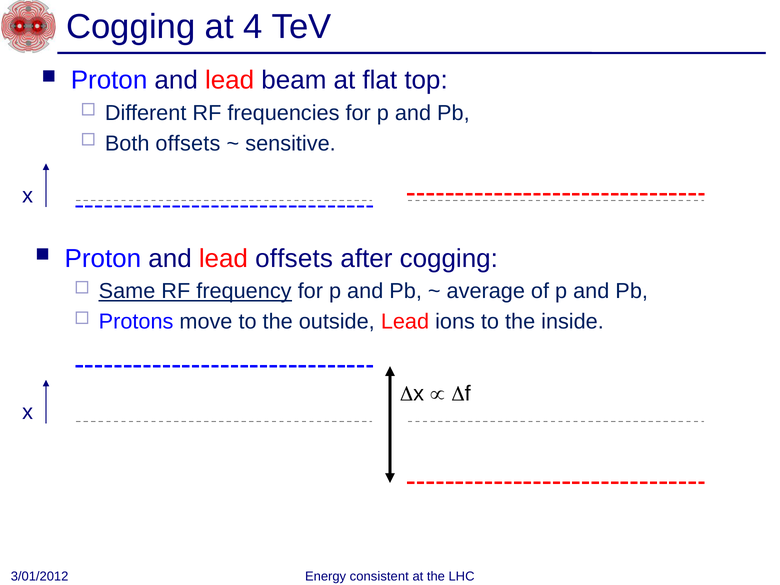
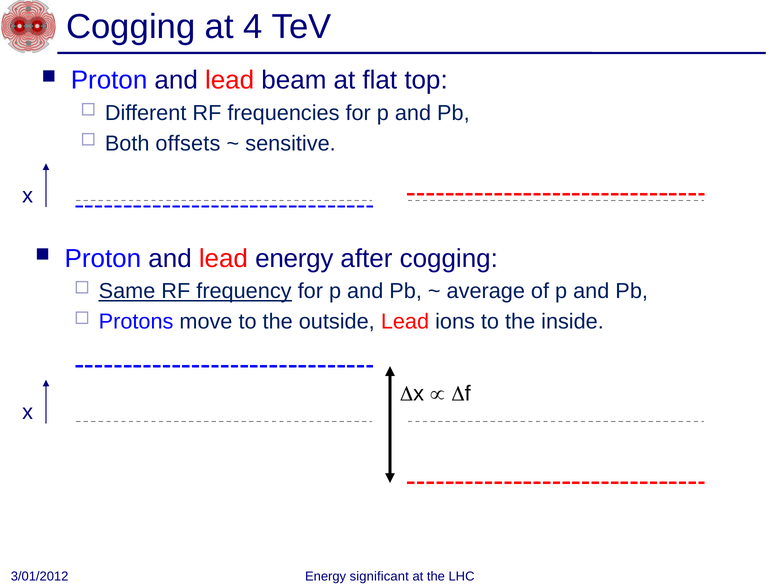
lead offsets: offsets -> energy (294, 259)
consistent: consistent -> significant (379, 576)
